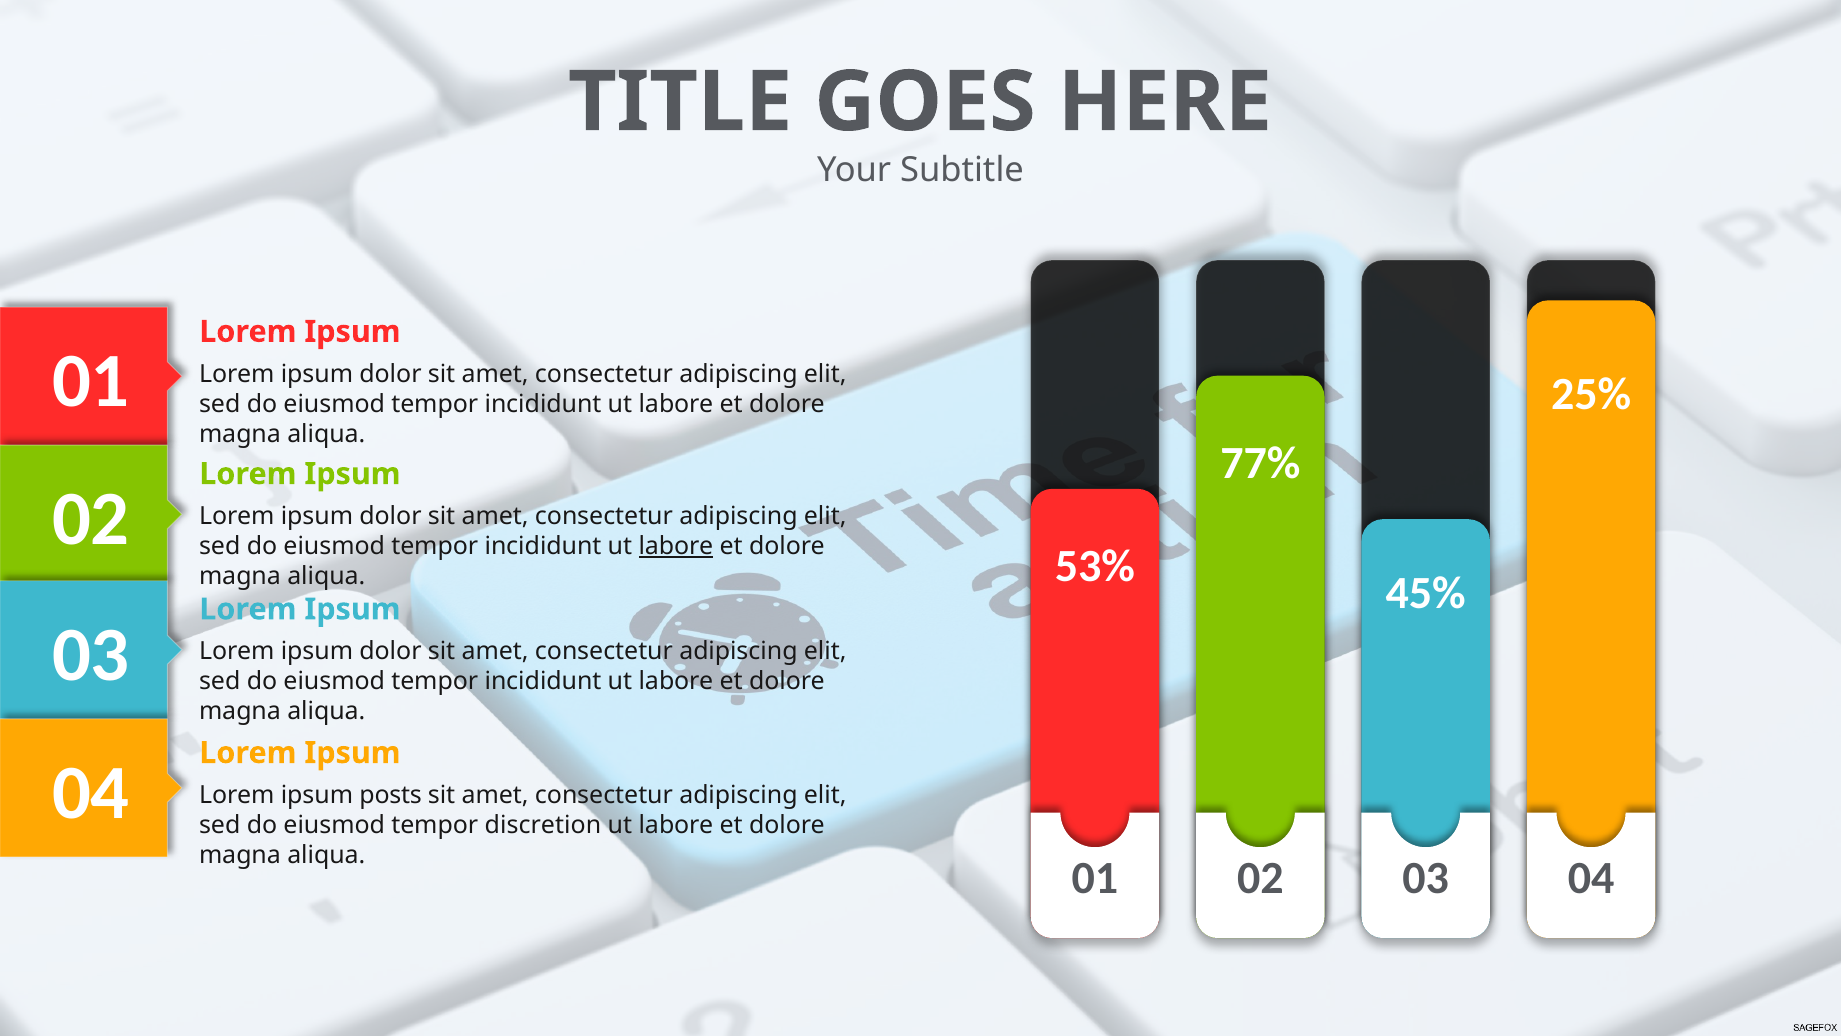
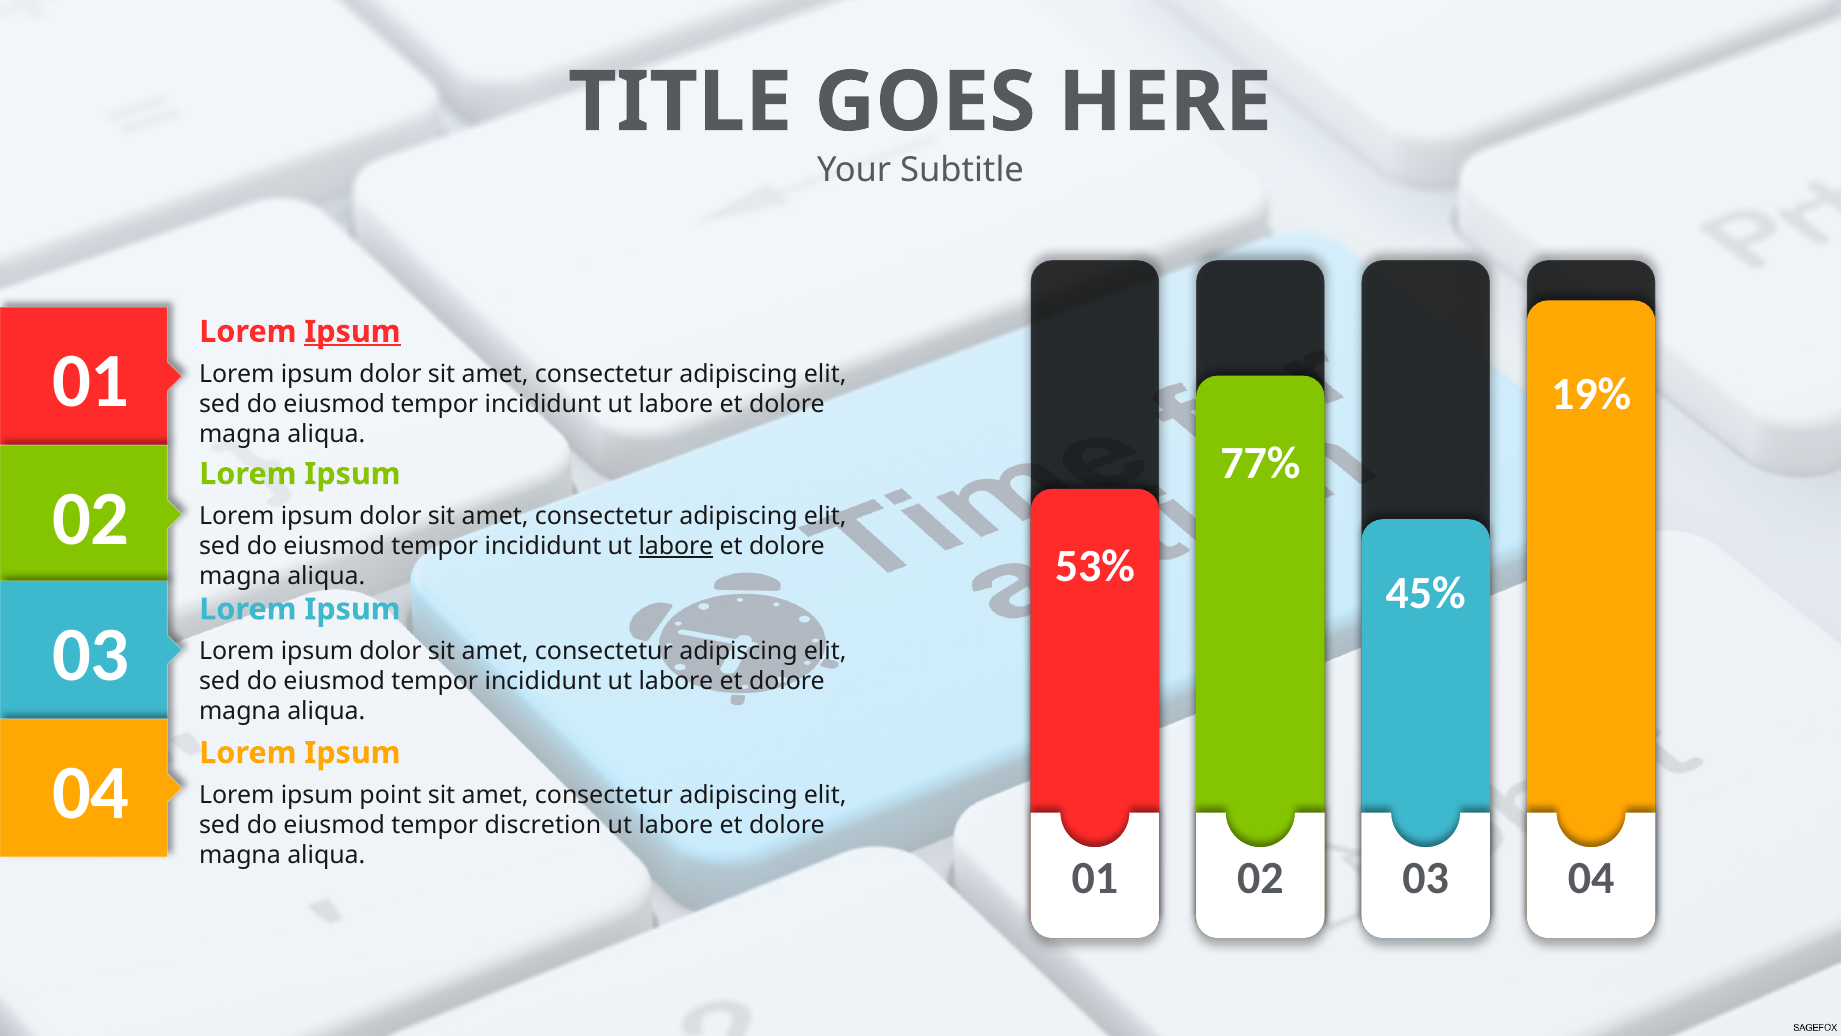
Ipsum underline: none -> present (352, 332)
25%: 25% -> 19% (1591, 394)
posts: posts -> point (390, 795)
